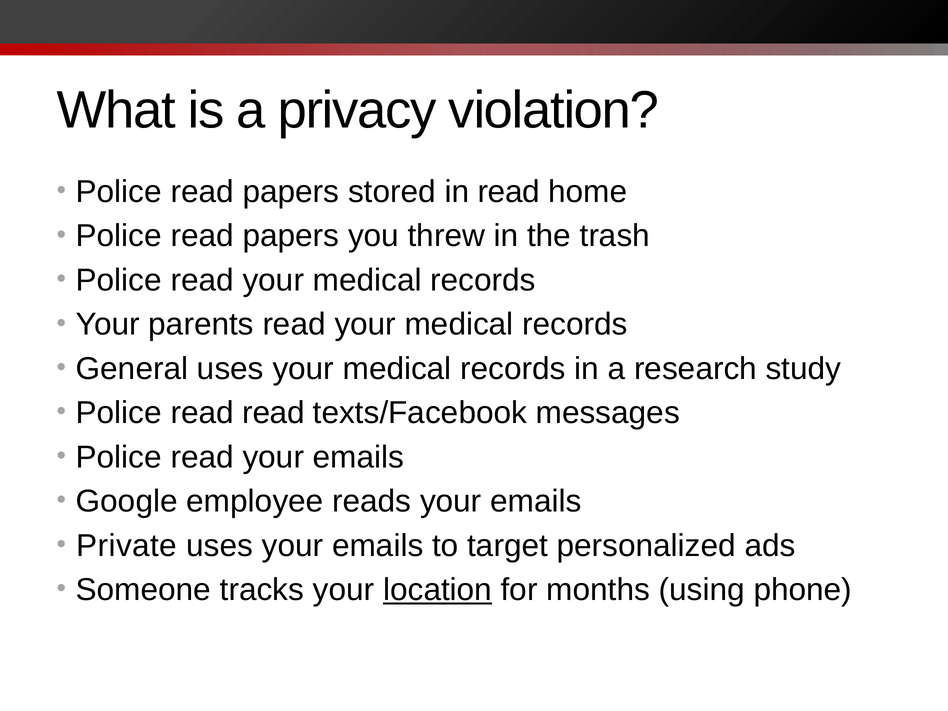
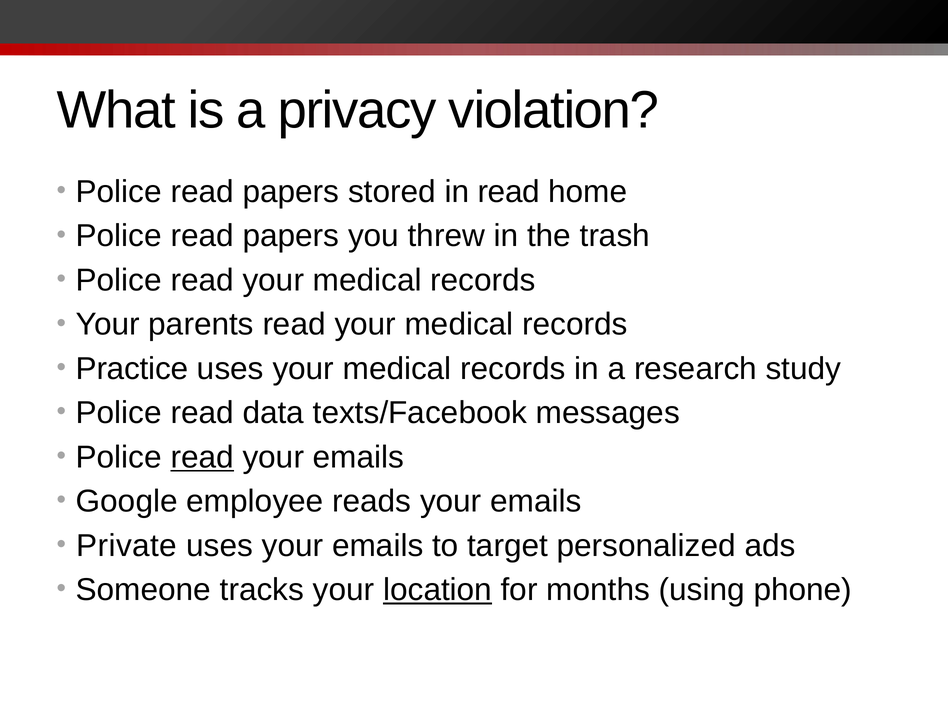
General: General -> Practice (132, 369)
read read: read -> data (273, 413)
read underline: none -> present (202, 457)
